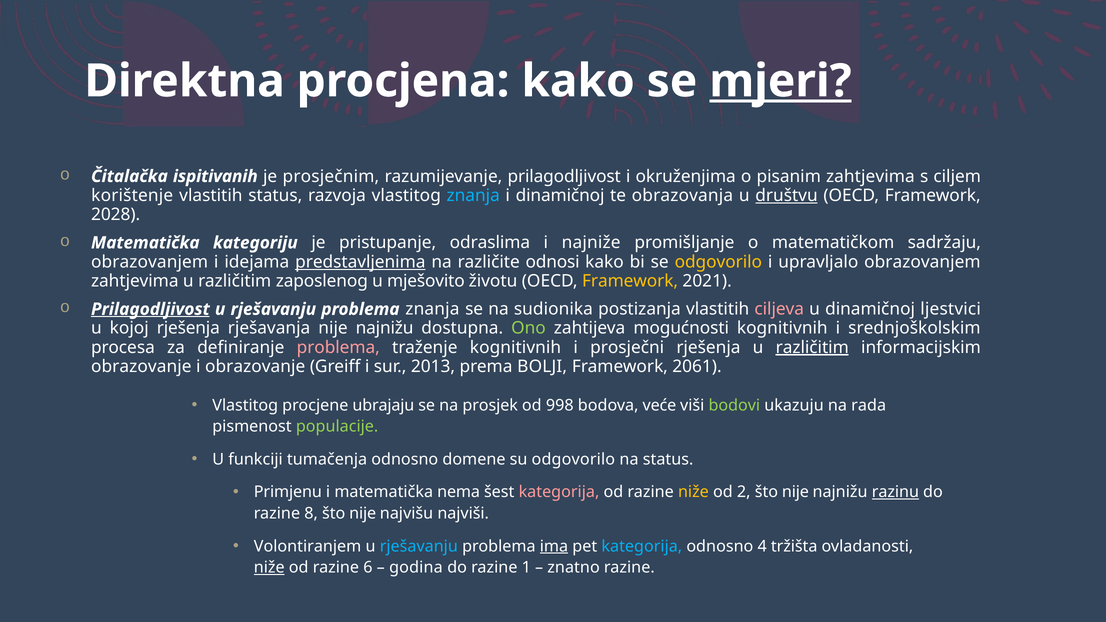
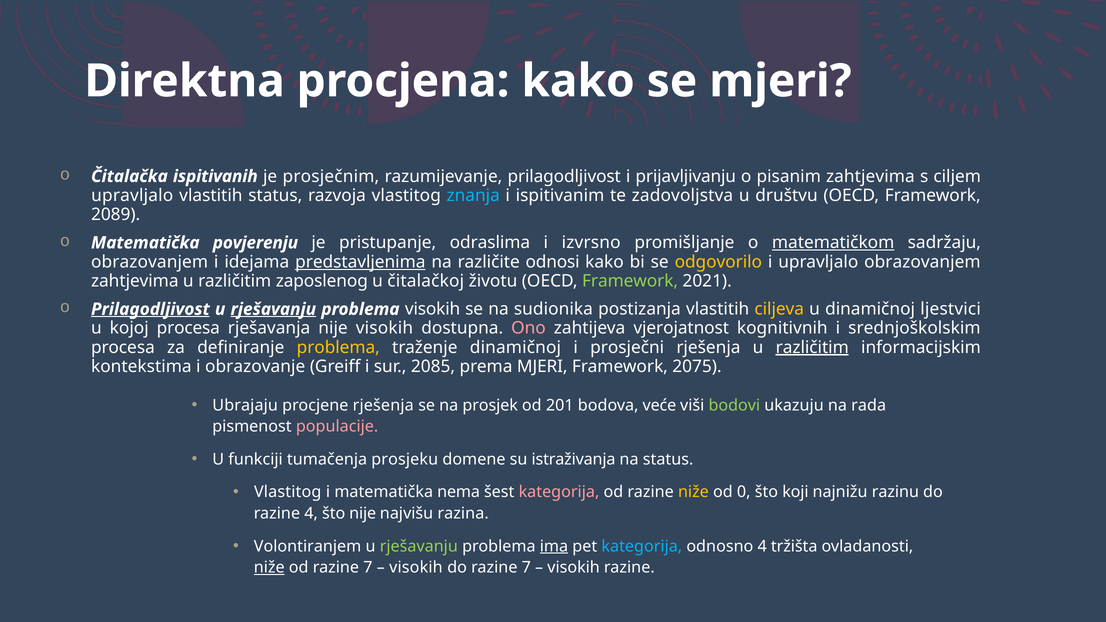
mjeri underline: present -> none (780, 81)
okruženjima: okruženjima -> prijavljivanju (686, 176)
korištenje: korištenje -> upravljalo (132, 195)
i dinamičnoj: dinamičnoj -> ispitivanim (560, 195)
obrazovanja: obrazovanja -> zadovoljstva (682, 195)
društvu underline: present -> none (787, 195)
2028: 2028 -> 2089 (116, 215)
kategoriju: kategoriju -> povjerenju (255, 243)
najniže: najniže -> izvrsno (591, 243)
matematičkom underline: none -> present (833, 243)
mješovito: mješovito -> čitalačkoj (426, 281)
Framework colour: yellow -> light green (630, 281)
rješavanju underline: none -> present (273, 309)
problema znanja: znanja -> visokih (433, 309)
ciljeva colour: pink -> yellow (779, 309)
kojoj rješenja: rješenja -> procesa (188, 328)
rješavanja nije najnižu: najnižu -> visokih (384, 328)
Ono colour: light green -> pink (529, 328)
mogućnosti: mogućnosti -> vjerojatnost (681, 328)
problema colour: pink -> yellow (338, 347)
traženje kognitivnih: kognitivnih -> dinamičnoj (515, 347)
obrazovanje: obrazovanje -> kontekstima (141, 366)
2013: 2013 -> 2085 (433, 366)
prema BOLJI: BOLJI -> MJERI (542, 366)
2061: 2061 -> 2075 (697, 366)
Vlastitog: Vlastitog -> Ubrajaju (245, 405)
procjene ubrajaju: ubrajaju -> rješenja (383, 405)
998: 998 -> 201 (560, 405)
populacije colour: light green -> pink (337, 427)
tumačenja odnosno: odnosno -> prosjeku (405, 459)
su odgovorilo: odgovorilo -> istraživanja (574, 459)
Primjenu: Primjenu -> Vlastitog (288, 492)
2: 2 -> 0 (744, 492)
nije: nije -> koji (795, 492)
razinu underline: present -> none (895, 492)
razine 8: 8 -> 4 (311, 514)
najviši: najviši -> razina (463, 514)
rješavanju colour: light blue -> light green (419, 546)
od razine 6: 6 -> 7 (368, 568)
godina: godina -> visokih (416, 568)
do razine 1: 1 -> 7 (526, 568)
znatno: znatno -> visokih (574, 568)
